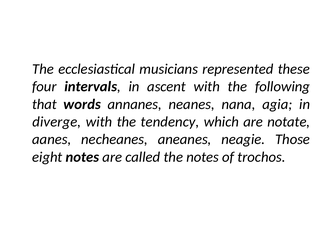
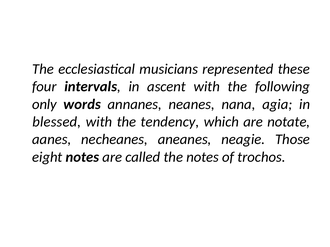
that: that -> only (44, 104)
diverge: diverge -> blessed (57, 122)
